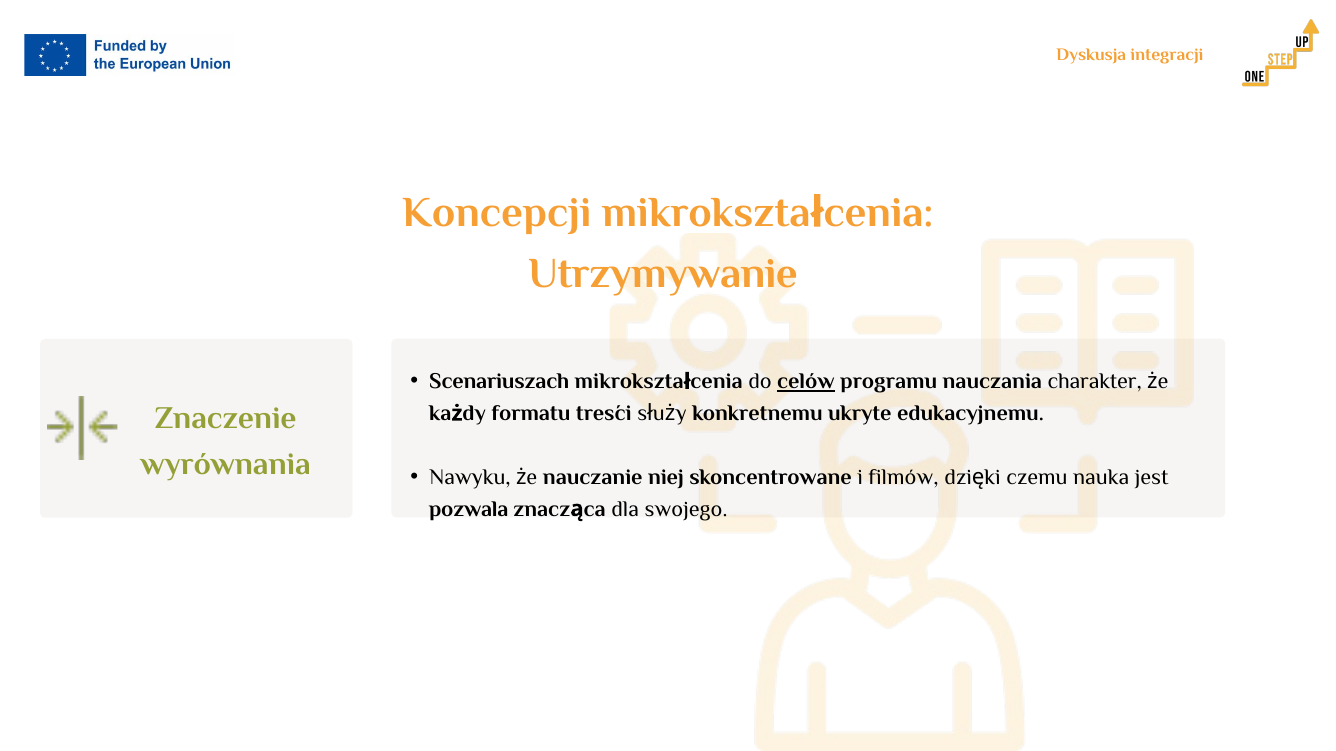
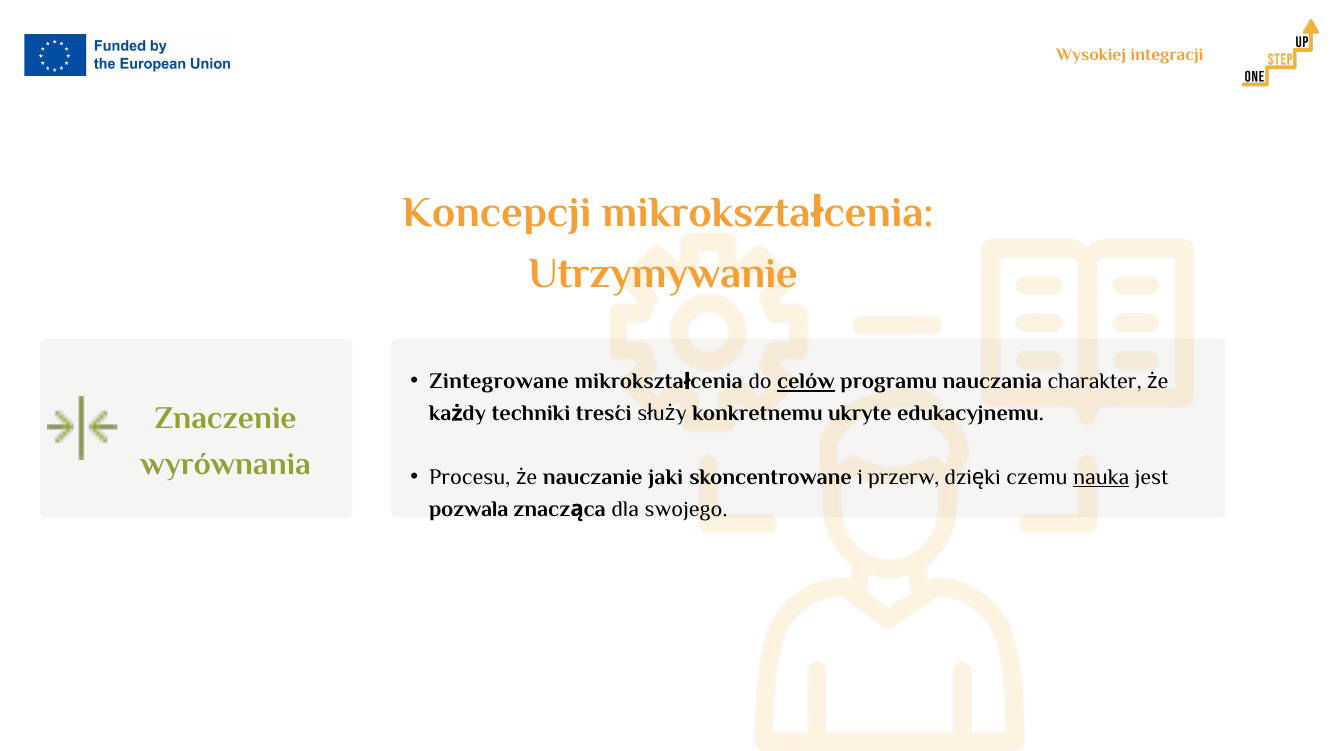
Dyskusja: Dyskusja -> Wysokiej (1091, 55)
Scenariuszach: Scenariuszach -> Zintegrowane (499, 382)
formatu: formatu -> techniki (531, 414)
Nawyku: Nawyku -> Procesu (470, 477)
niej: niej -> jaki (666, 477)
filmów: filmów -> przerw (904, 477)
nauka underline: none -> present (1101, 477)
